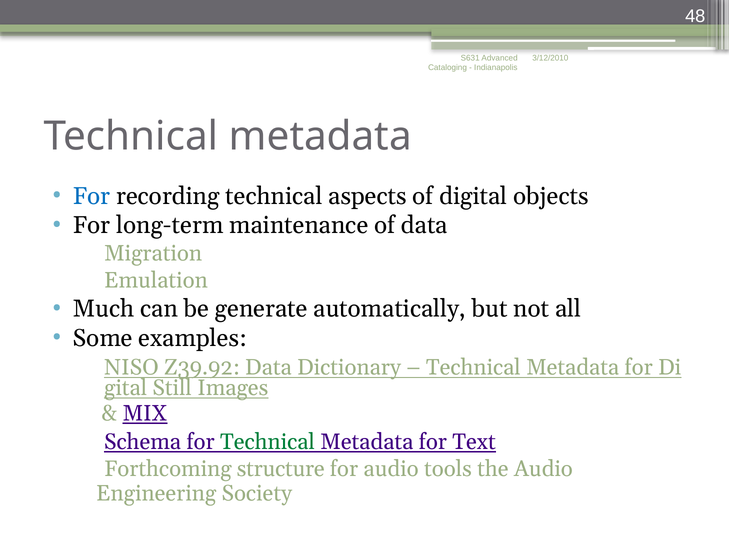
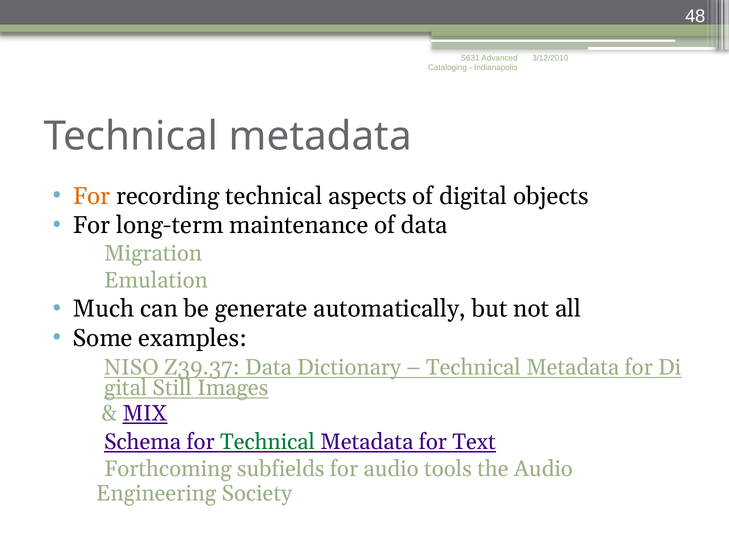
For colour: blue -> orange (92, 196)
Z39.92: Z39.92 -> Z39.37 (202, 367)
structure: structure -> subfields (281, 469)
